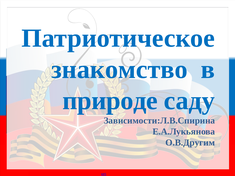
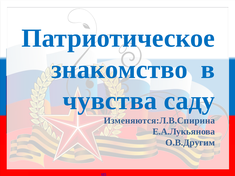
природе: природе -> чувства (110, 101)
Зависимости:Л.В.Спирина: Зависимости:Л.В.Спирина -> Изменяются:Л.В.Спирина (159, 121)
